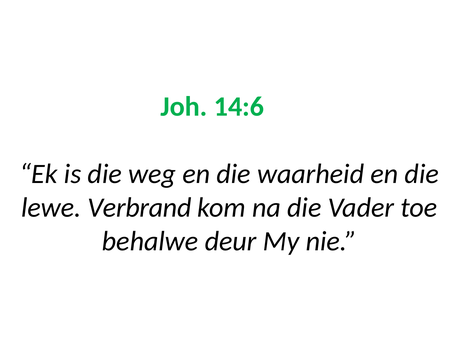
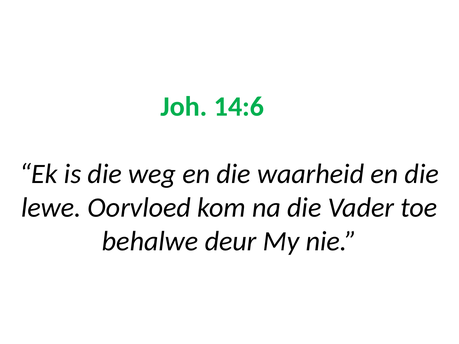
Verbrand: Verbrand -> Oorvloed (139, 208)
